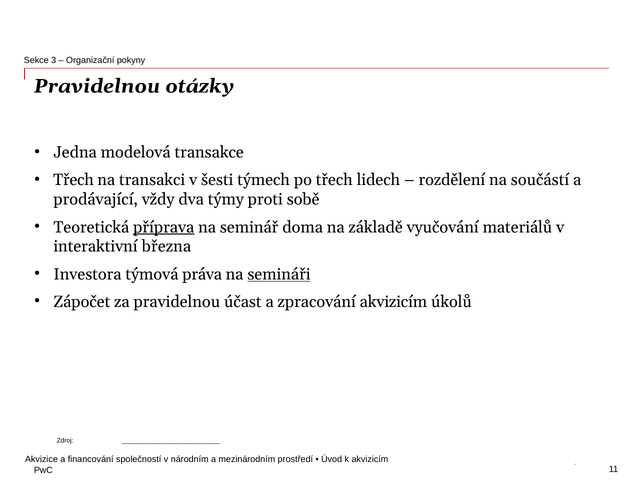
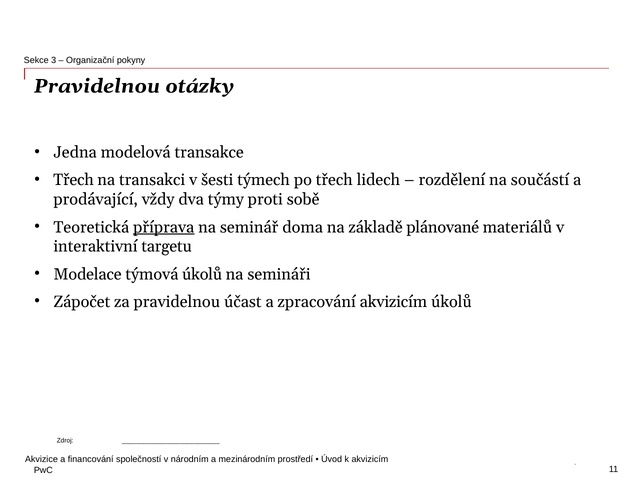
vyučování: vyučování -> plánované (443, 227)
března: března -> targetu (167, 247)
Investora: Investora -> Modelace (88, 274)
týmová práva: práva -> úkolů (202, 274)
semináři underline: present -> none (279, 274)
